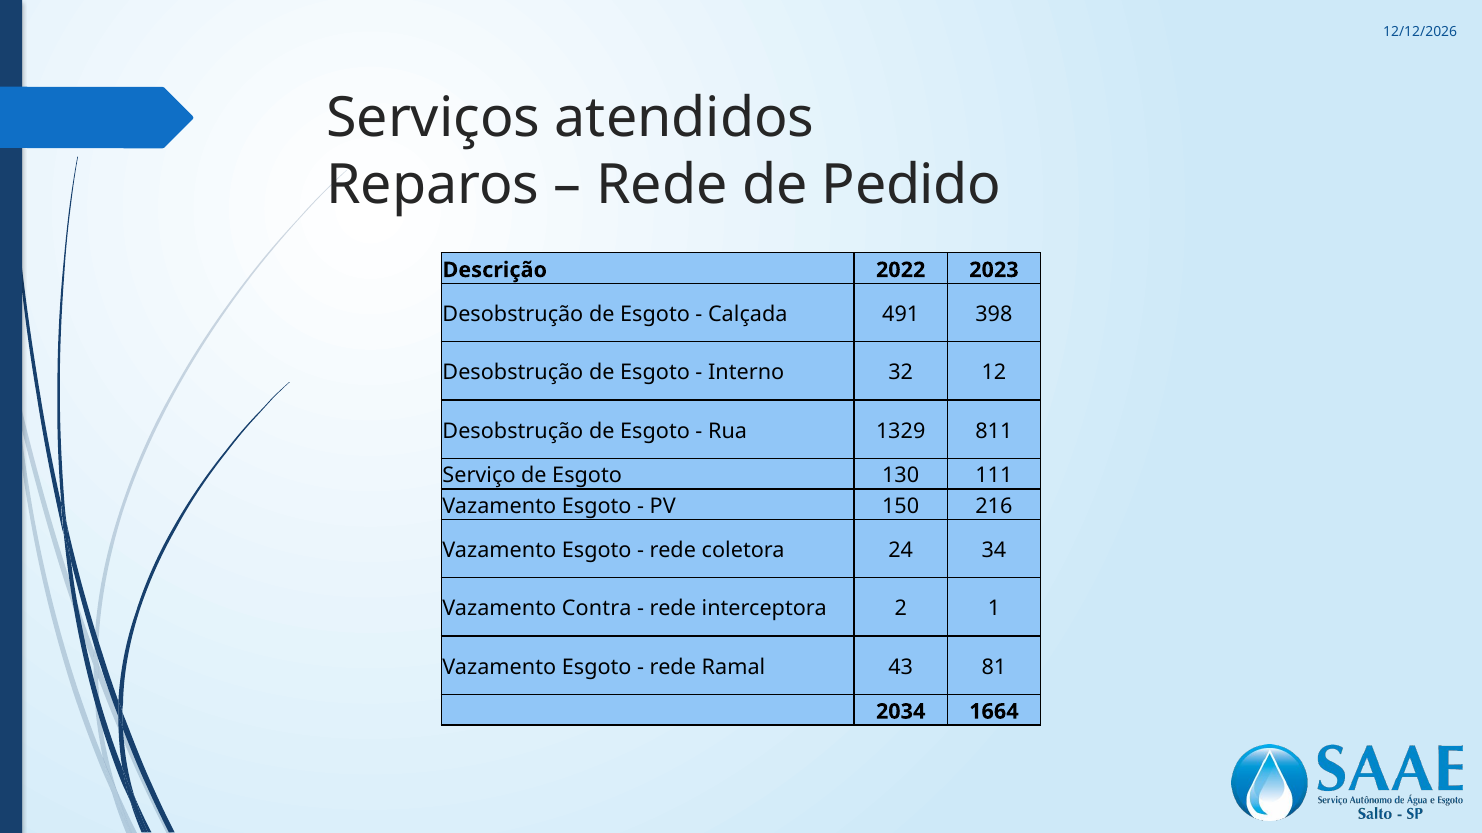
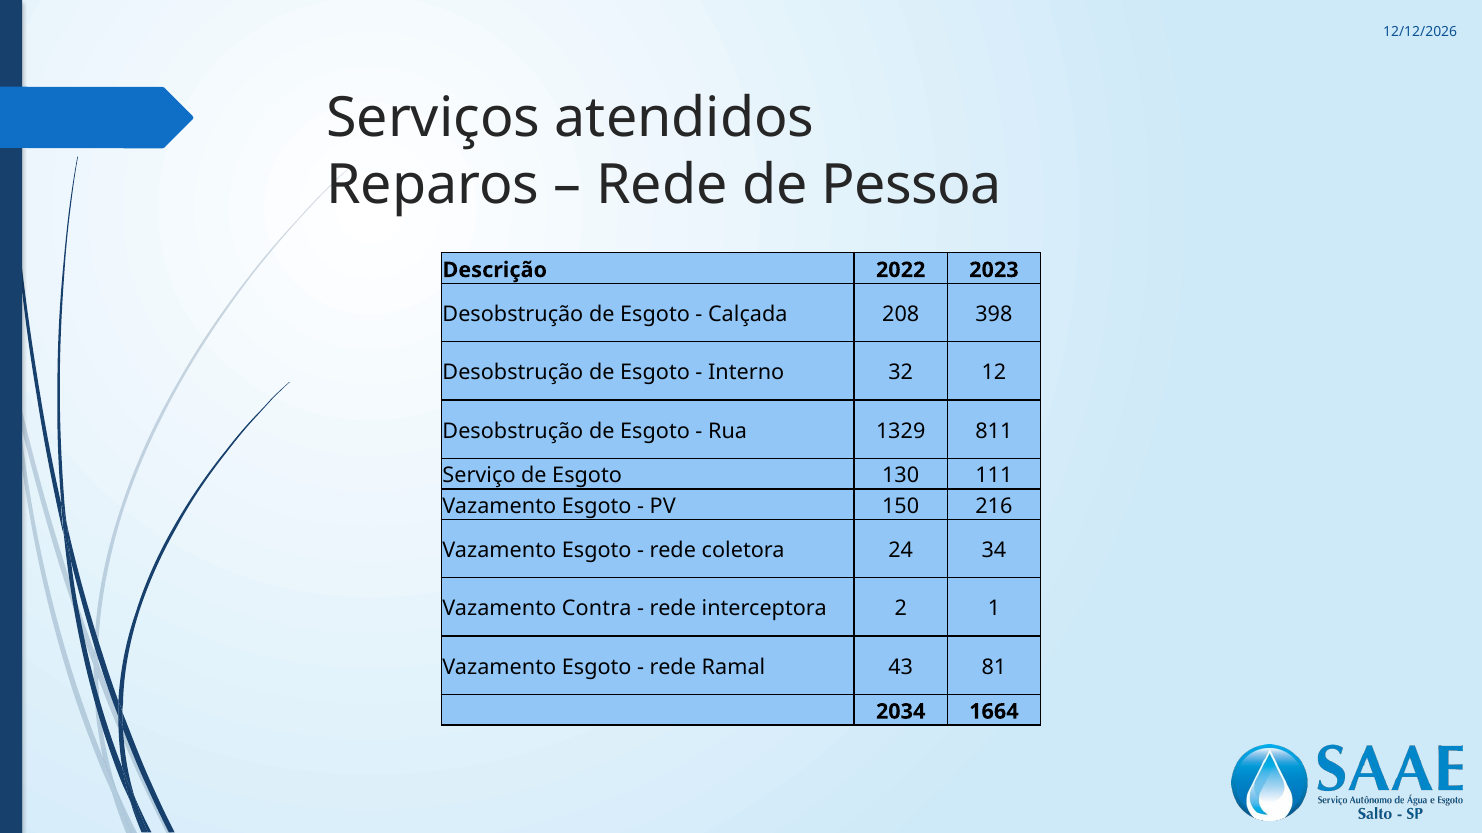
Pedido: Pedido -> Pessoa (912, 185)
491: 491 -> 208 (901, 315)
